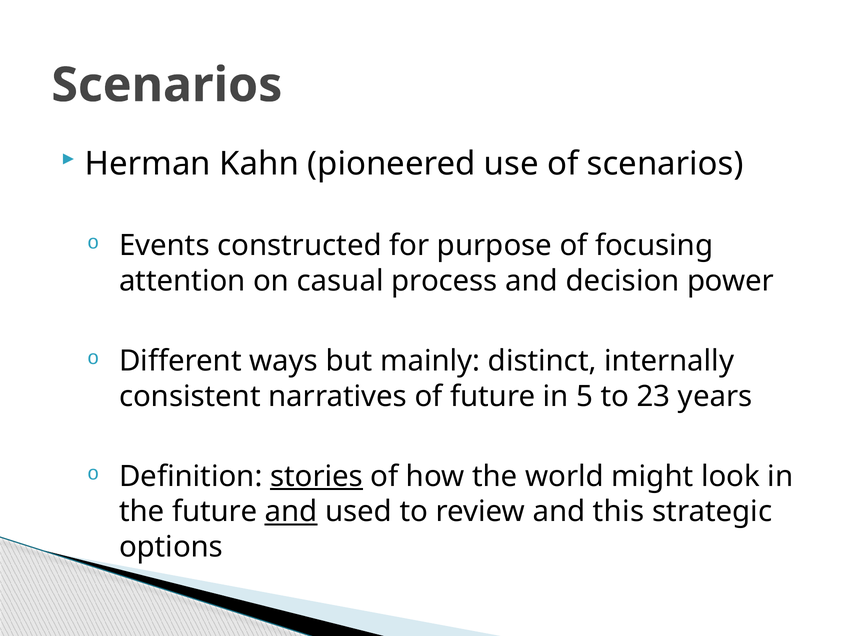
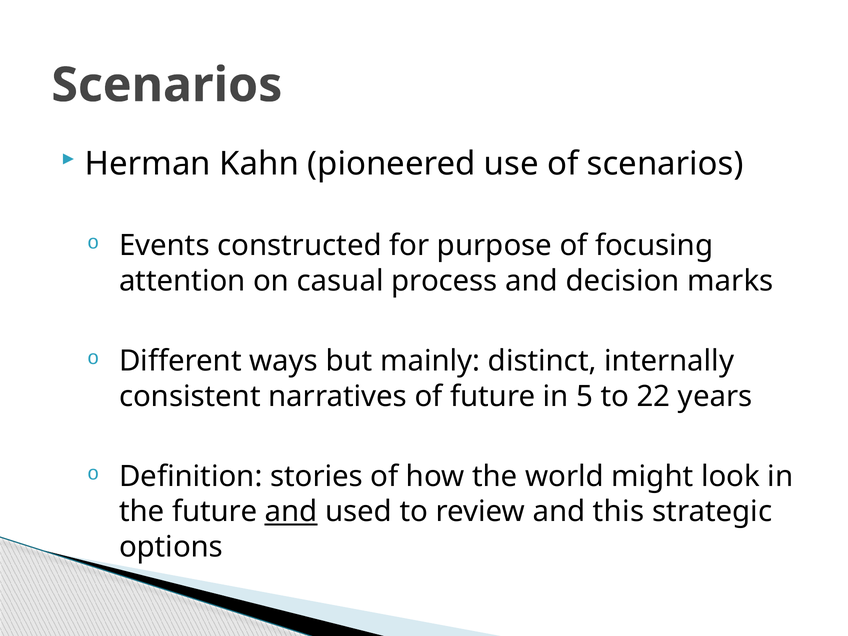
power: power -> marks (730, 281)
23: 23 -> 22 (653, 396)
stories underline: present -> none (316, 476)
